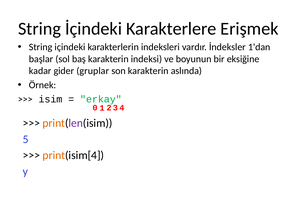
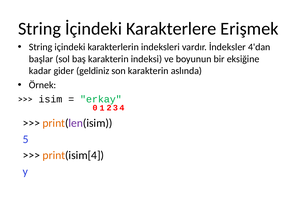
1'dan: 1'dan -> 4'dan (259, 47)
gruplar: gruplar -> geldiniz (93, 71)
